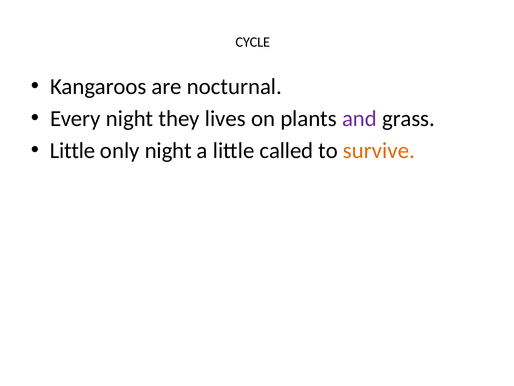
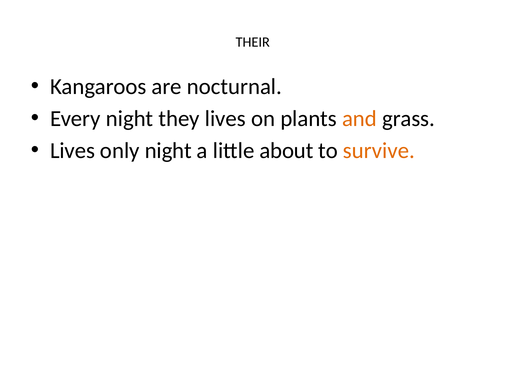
CYCLE: CYCLE -> THEIR (253, 42)
and colour: purple -> orange (360, 118)
Little: Little -> Lives (73, 150)
called: called -> about (286, 150)
